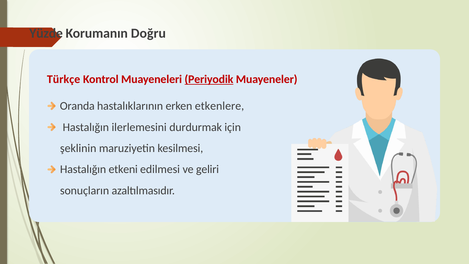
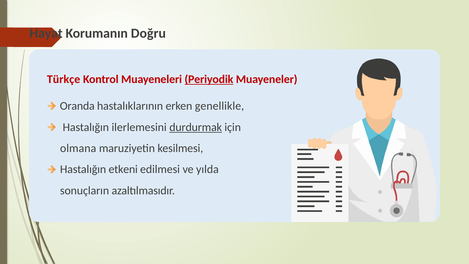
Yüzde: Yüzde -> Hayat (46, 33)
etkenlere: etkenlere -> genellikle (219, 106)
durdurmak underline: none -> present (196, 127)
şeklinin: şeklinin -> olmana (78, 148)
geliri: geliri -> yılda (207, 169)
